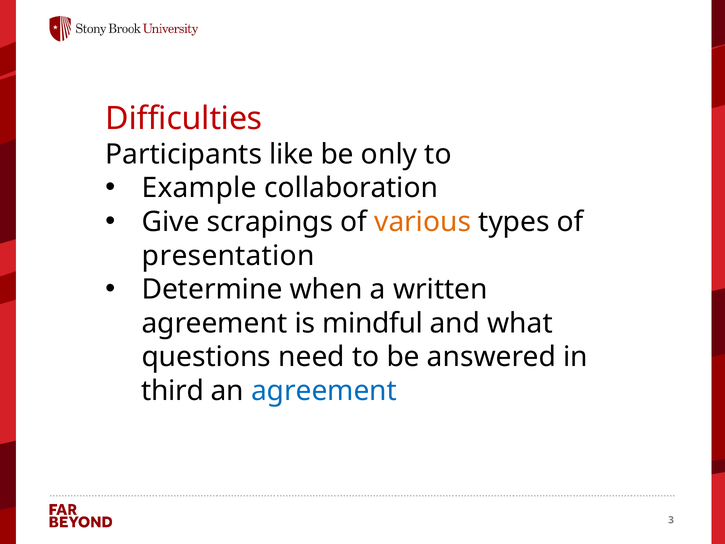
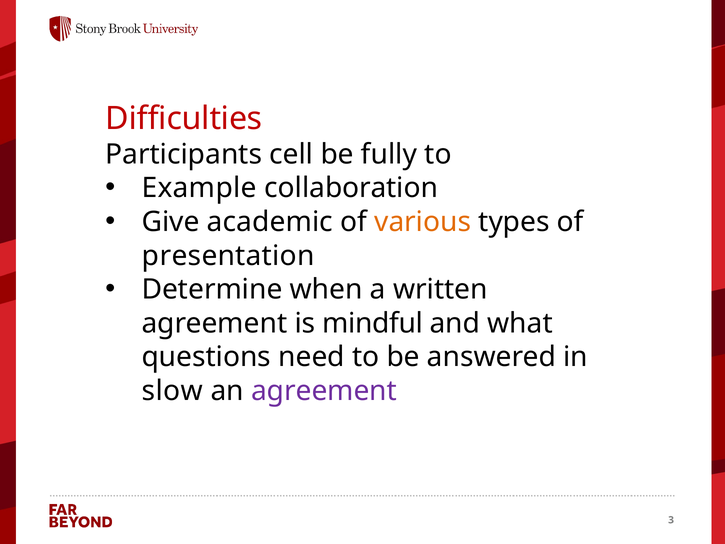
like: like -> cell (291, 154)
only: only -> fully (389, 154)
scrapings: scrapings -> academic (270, 222)
third: third -> slow (172, 391)
agreement colour: blue -> purple (324, 391)
